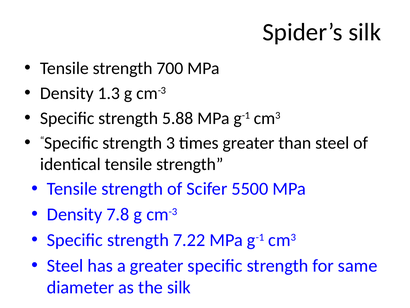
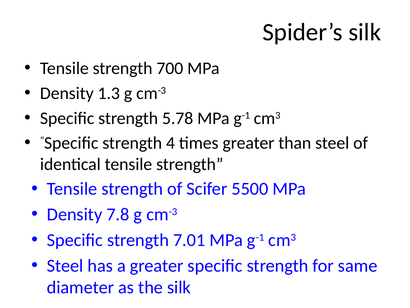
5.88: 5.88 -> 5.78 (178, 118)
3: 3 -> 4 (171, 143)
7.22: 7.22 -> 7.01 (189, 240)
